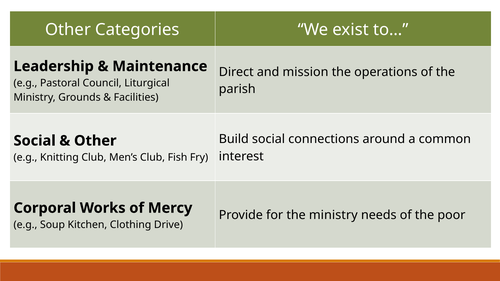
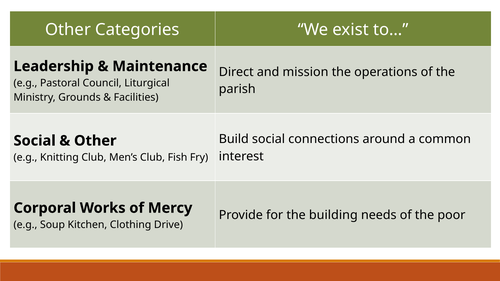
the ministry: ministry -> building (333, 215)
